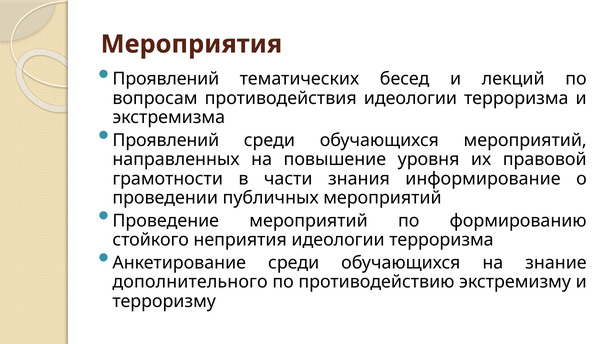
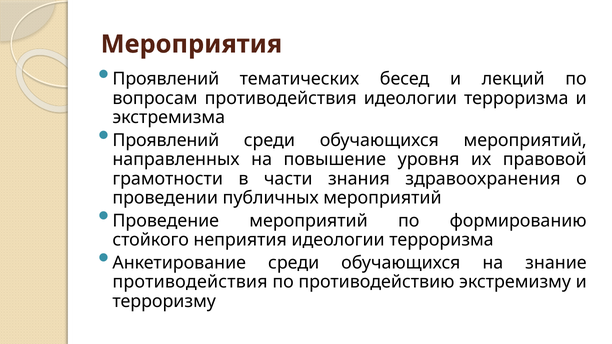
информирование: информирование -> здравоохранения (483, 179)
дополнительного: дополнительного -> противодействия (190, 282)
